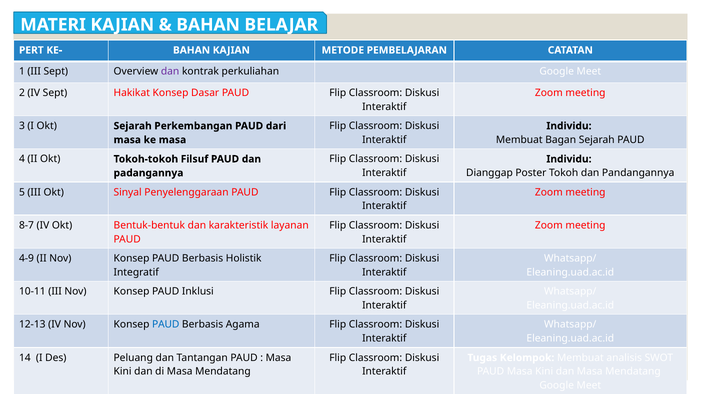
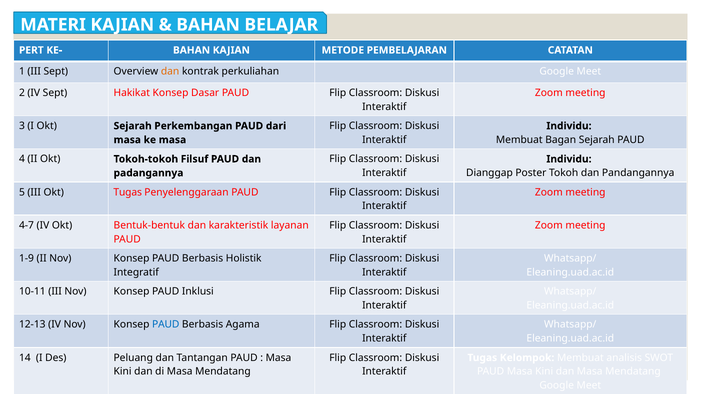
dan colour: purple -> orange (170, 72)
Okt Sinyal: Sinyal -> Tugas (128, 192)
8-7: 8-7 -> 4-7 (26, 225)
4-9: 4-9 -> 1-9 (26, 259)
